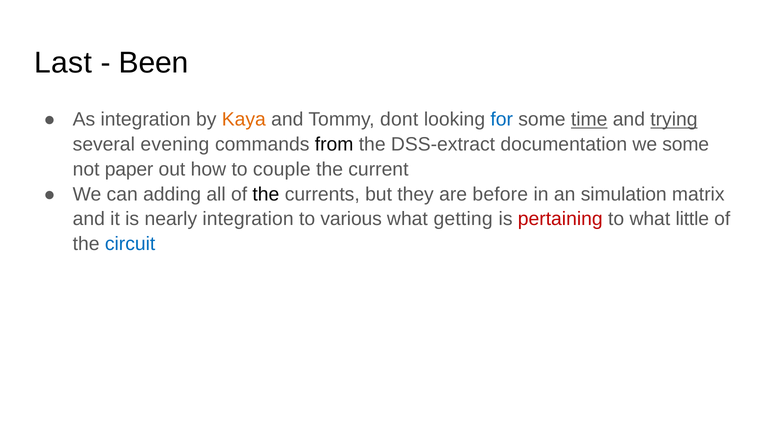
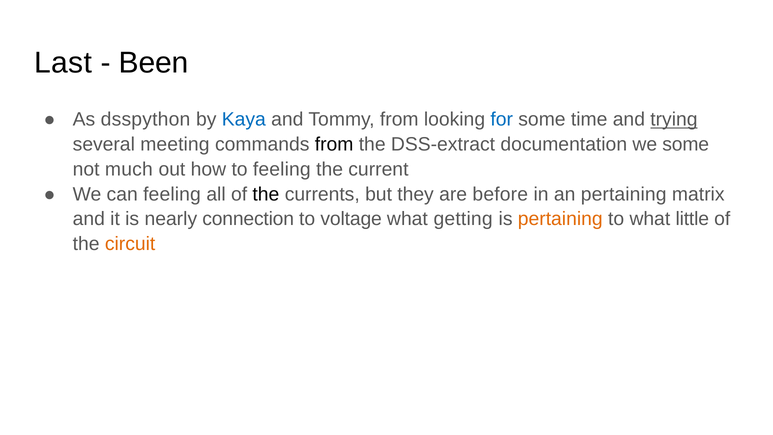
As integration: integration -> dsspython (146, 120)
Kaya colour: orange -> blue (244, 120)
Tommy dont: dont -> from (399, 120)
time underline: present -> none (589, 120)
evening: evening -> meeting (175, 144)
paper: paper -> much (129, 169)
to couple: couple -> feeling (282, 169)
can adding: adding -> feeling (172, 194)
an simulation: simulation -> pertaining (624, 194)
nearly integration: integration -> connection (248, 219)
various: various -> voltage (351, 219)
pertaining colour: red -> orange (560, 219)
circuit colour: blue -> orange (130, 244)
